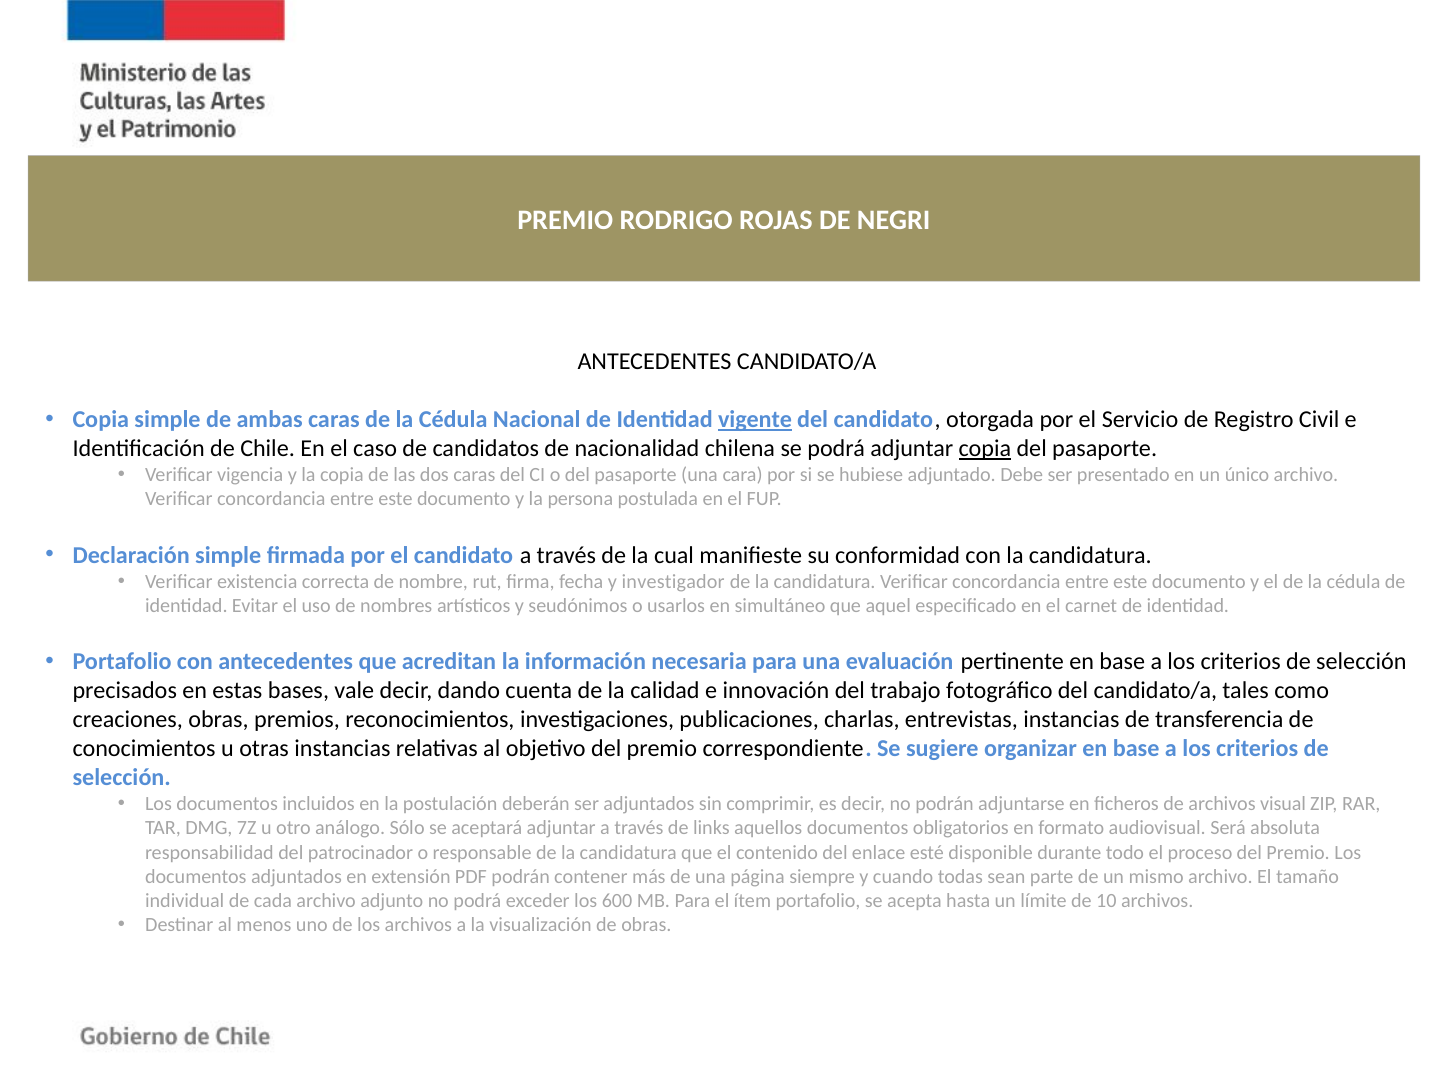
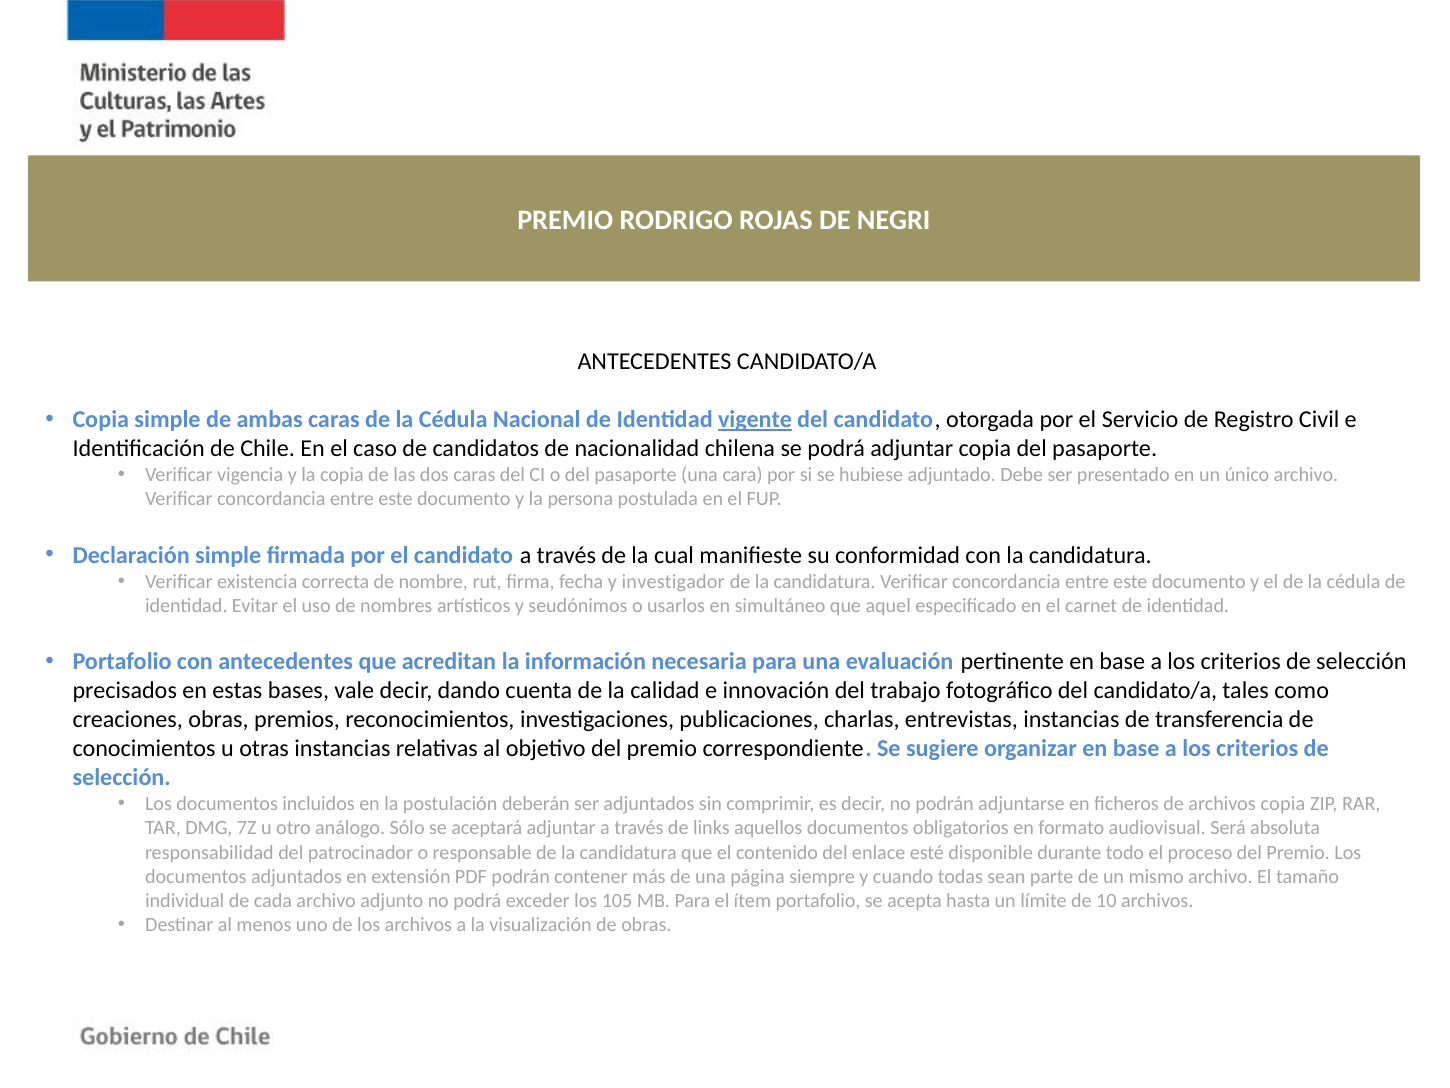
copia underline: present -> none (985, 448)
archivos visual: visual -> copia (1283, 804)
600: 600 -> 105 (617, 900)
